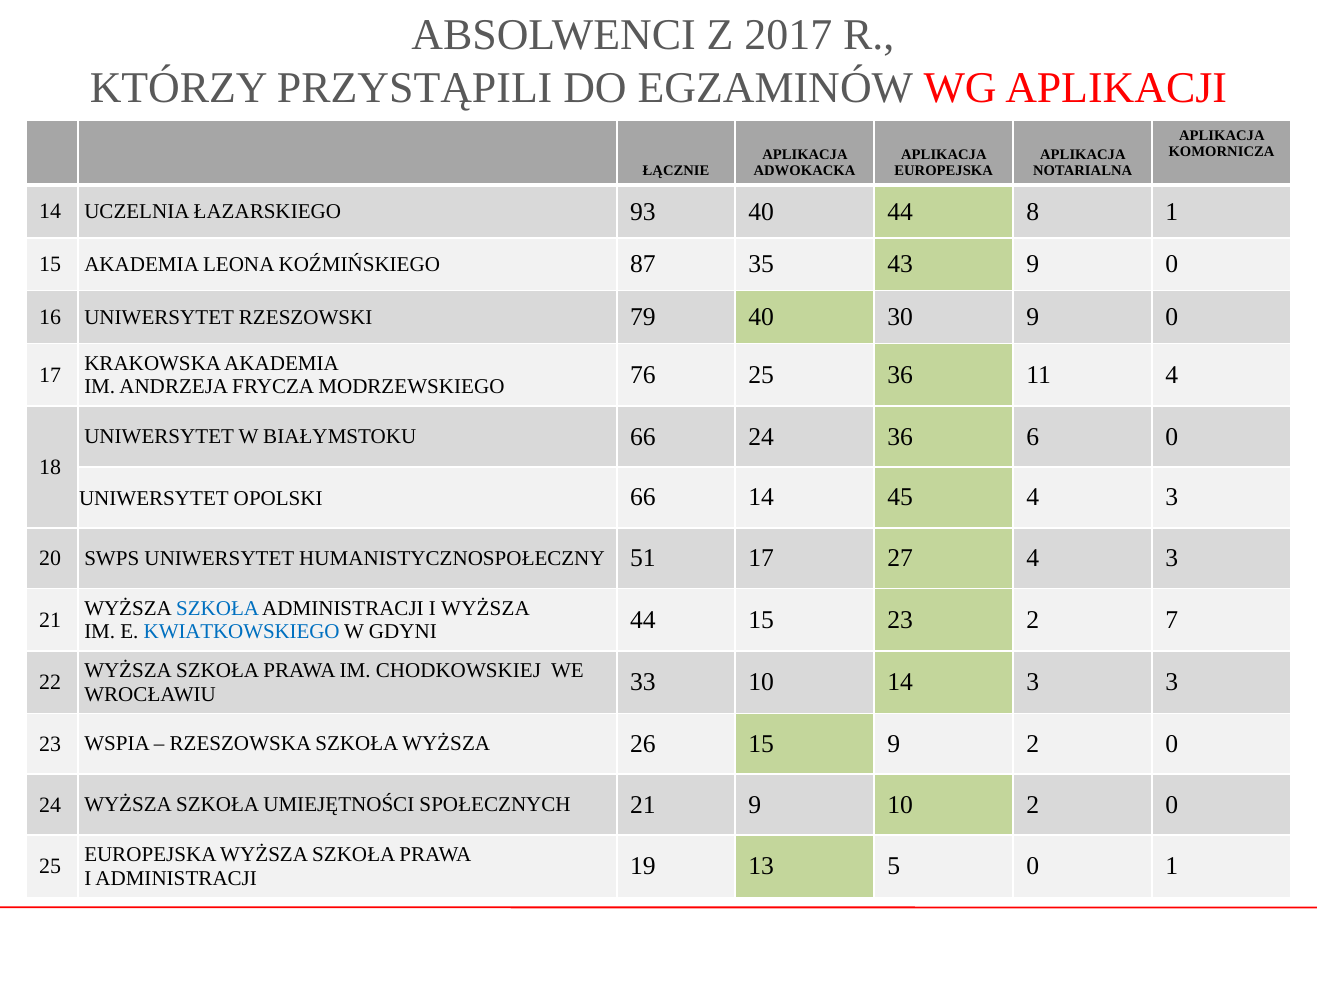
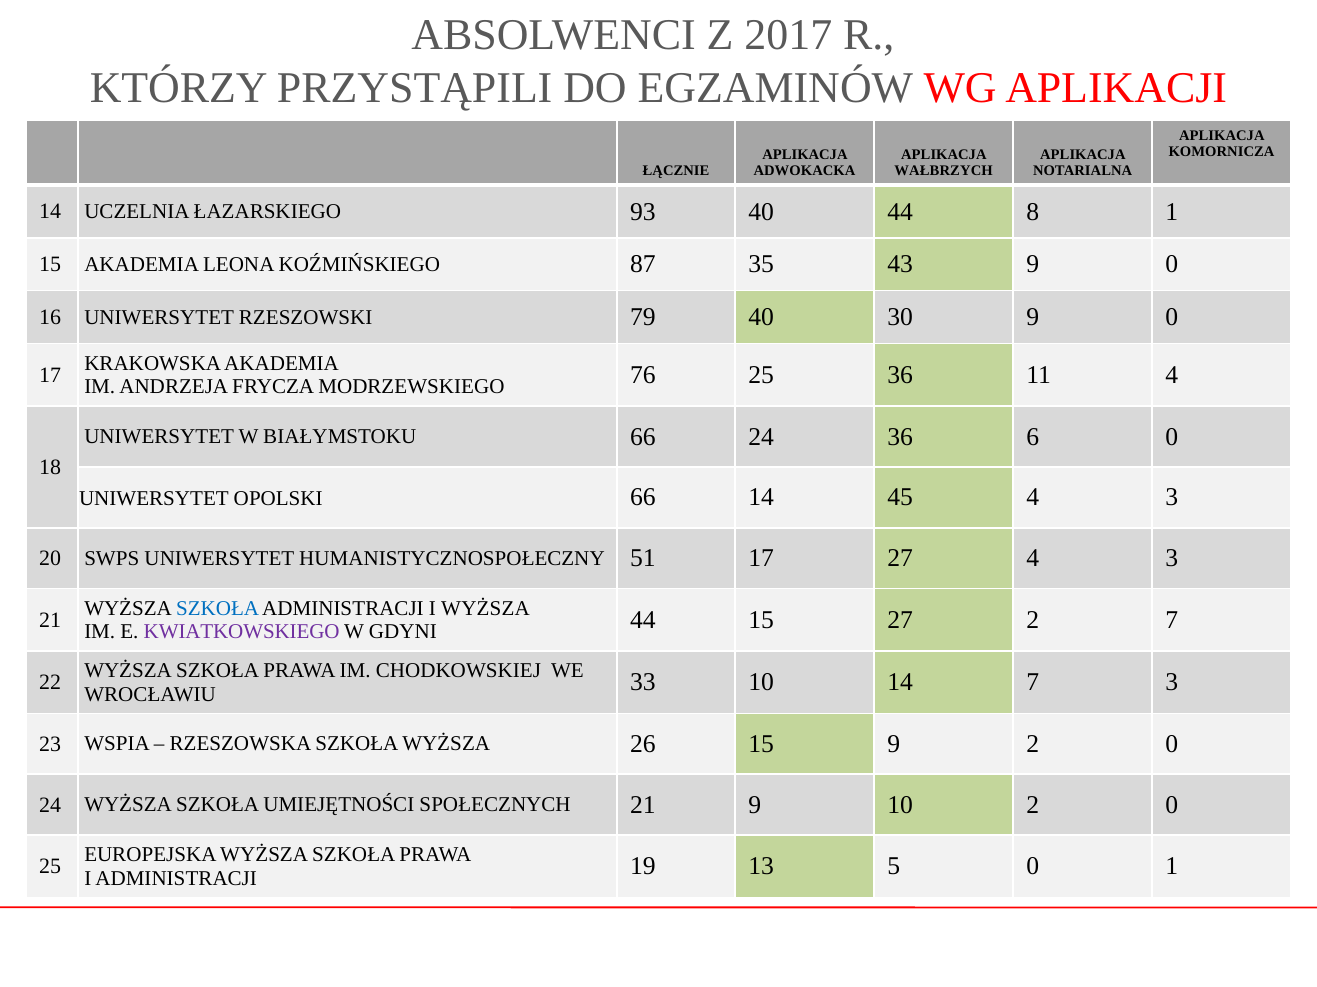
EUROPEJSKA: EUROPEJSKA -> WAŁBRZYCH (944, 171)
KWIATKOWSKIEGO colour: blue -> purple (242, 632)
15 23: 23 -> 27 (900, 620)
14 3: 3 -> 7 (1033, 683)
